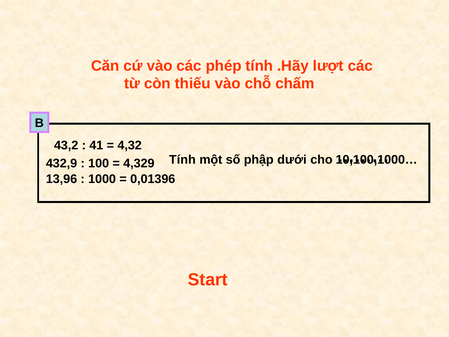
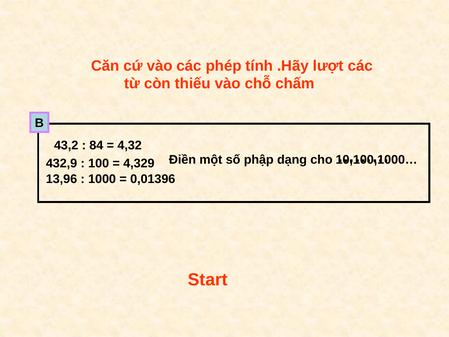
41: 41 -> 84 (96, 145)
Tính: Tính -> Điền (182, 159)
dưới: dưới -> dạng (292, 159)
